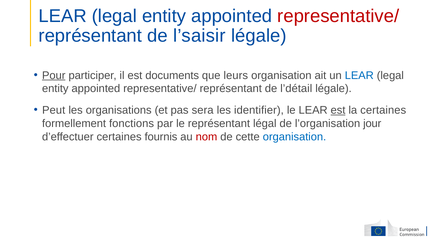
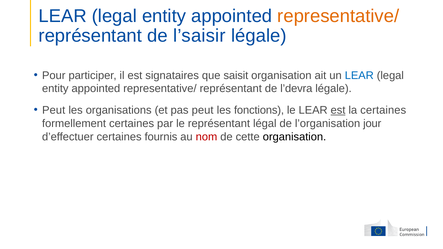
representative/ colour: red -> orange (338, 16)
Pour underline: present -> none (54, 75)
documents: documents -> signataires (172, 75)
leurs: leurs -> saisit (236, 75)
l’détail: l’détail -> l’devra (296, 89)
pas sera: sera -> peut (203, 110)
identifier: identifier -> fonctions (259, 110)
formellement fonctions: fonctions -> certaines (132, 124)
organisation colour: blue -> black (294, 137)
